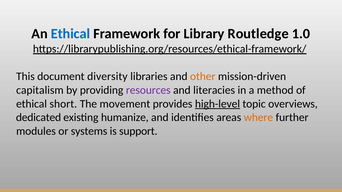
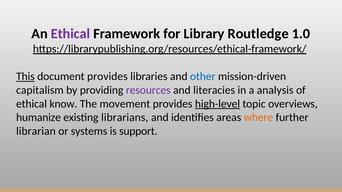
Ethical colour: blue -> purple (71, 34)
This underline: none -> present (25, 77)
document diversity: diversity -> provides (107, 77)
other colour: orange -> blue (203, 77)
method: method -> analysis (275, 90)
short: short -> know (63, 104)
dedicated: dedicated -> humanize (39, 118)
humanize: humanize -> librarians (125, 118)
modules: modules -> librarian (36, 131)
